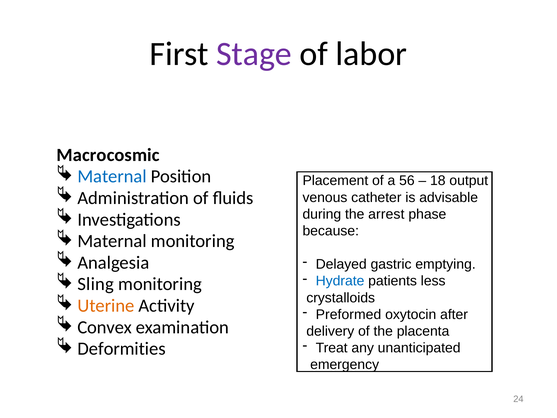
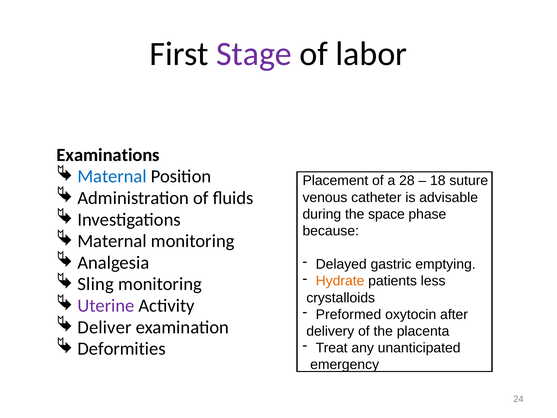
Macrocosmic: Macrocosmic -> Examinations (108, 155)
56: 56 -> 28 (407, 181)
output: output -> suture (469, 181)
arrest: arrest -> space (386, 214)
Hydrate colour: blue -> orange (340, 281)
Uterine colour: orange -> purple (106, 306)
Convex: Convex -> Deliver (105, 327)
